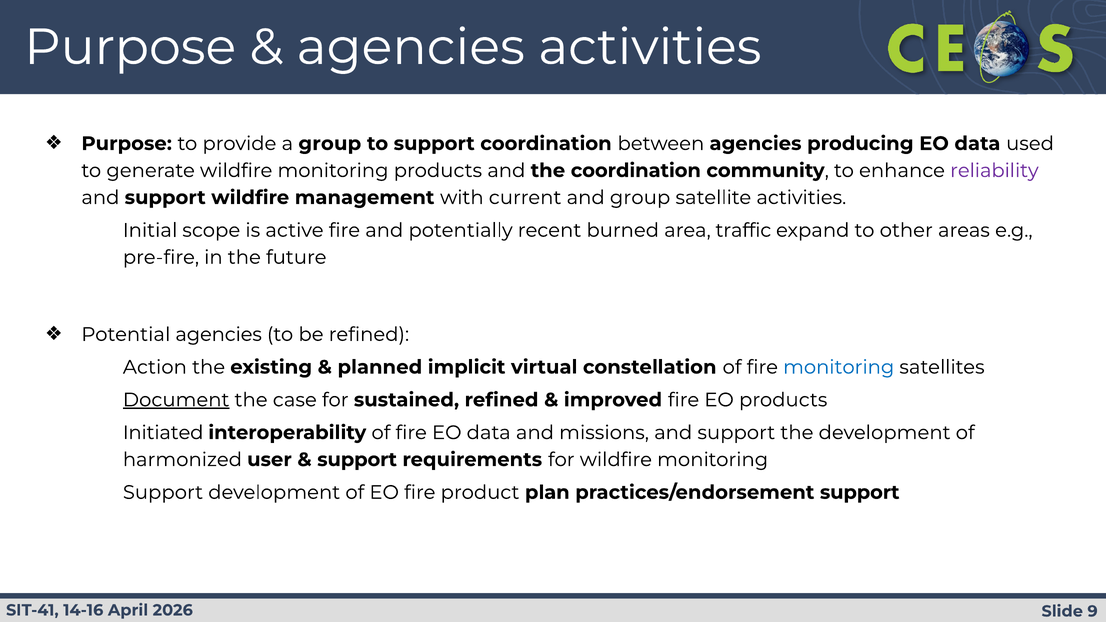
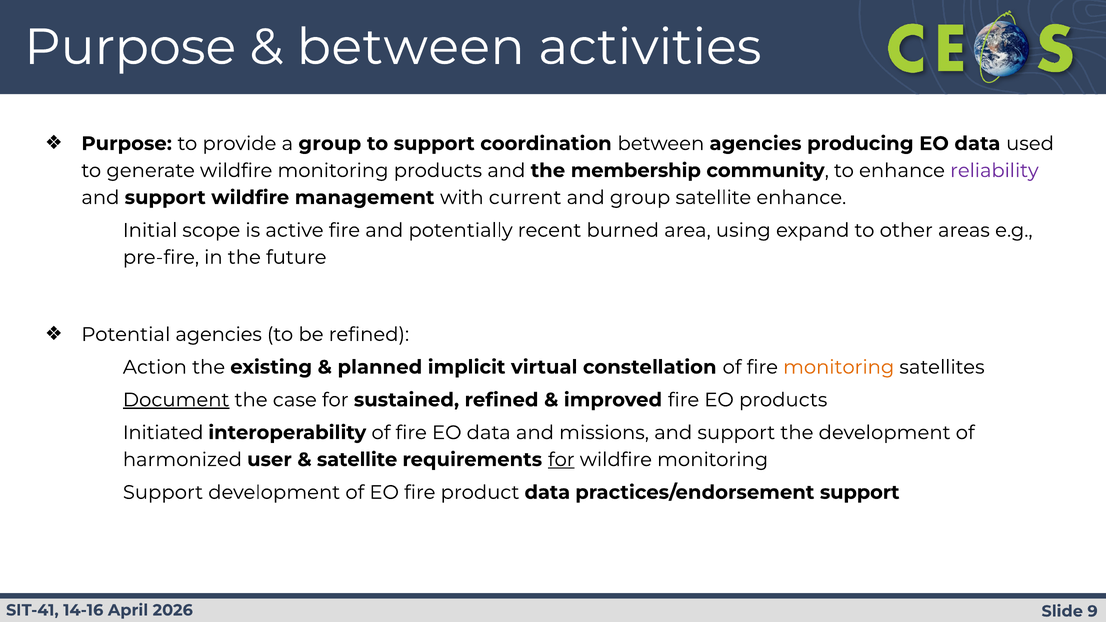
agencies: agencies -> between (411, 47)
the coordination: coordination -> membership (636, 171)
satellite activities: activities -> enhance (801, 198)
traffic: traffic -> using (743, 230)
monitoring colour: blue -> orange (839, 367)
support: support -> satellite (357, 460)
for underline: none -> present (561, 460)
product plan: plan -> data (547, 493)
